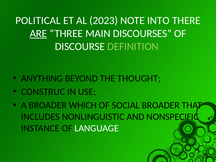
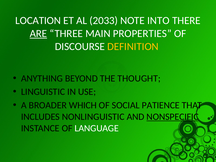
POLITICAL: POLITICAL -> LOCATION (38, 21)
2023: 2023 -> 2033 (104, 21)
DISCOURSES: DISCOURSES -> PROPERTIES (142, 34)
DEFINITION colour: light green -> yellow (133, 46)
CONSTRUC: CONSTRUC -> LINGUISTIC (43, 92)
SOCIAL BROADER: BROADER -> PATIENCE (161, 105)
NONSPECIFIC underline: none -> present (173, 117)
